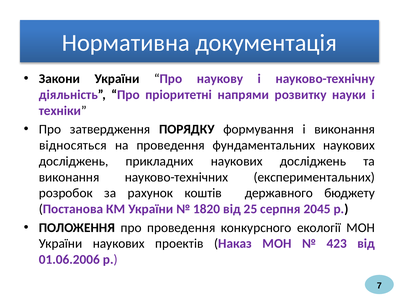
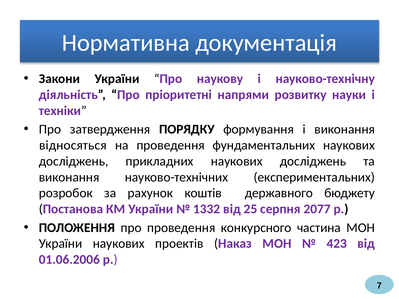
1820: 1820 -> 1332 (207, 209)
2045: 2045 -> 2077 (317, 209)
екології: екології -> частина (319, 228)
